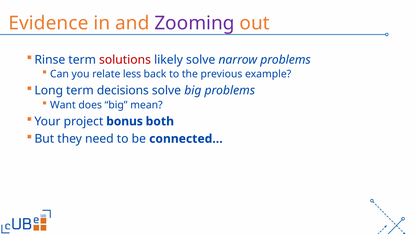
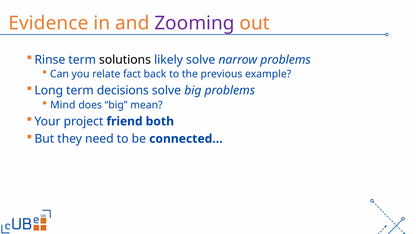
solutions colour: red -> black (125, 60)
less: less -> fact (132, 74)
Want: Want -> Mind (63, 105)
bonus: bonus -> friend (125, 121)
